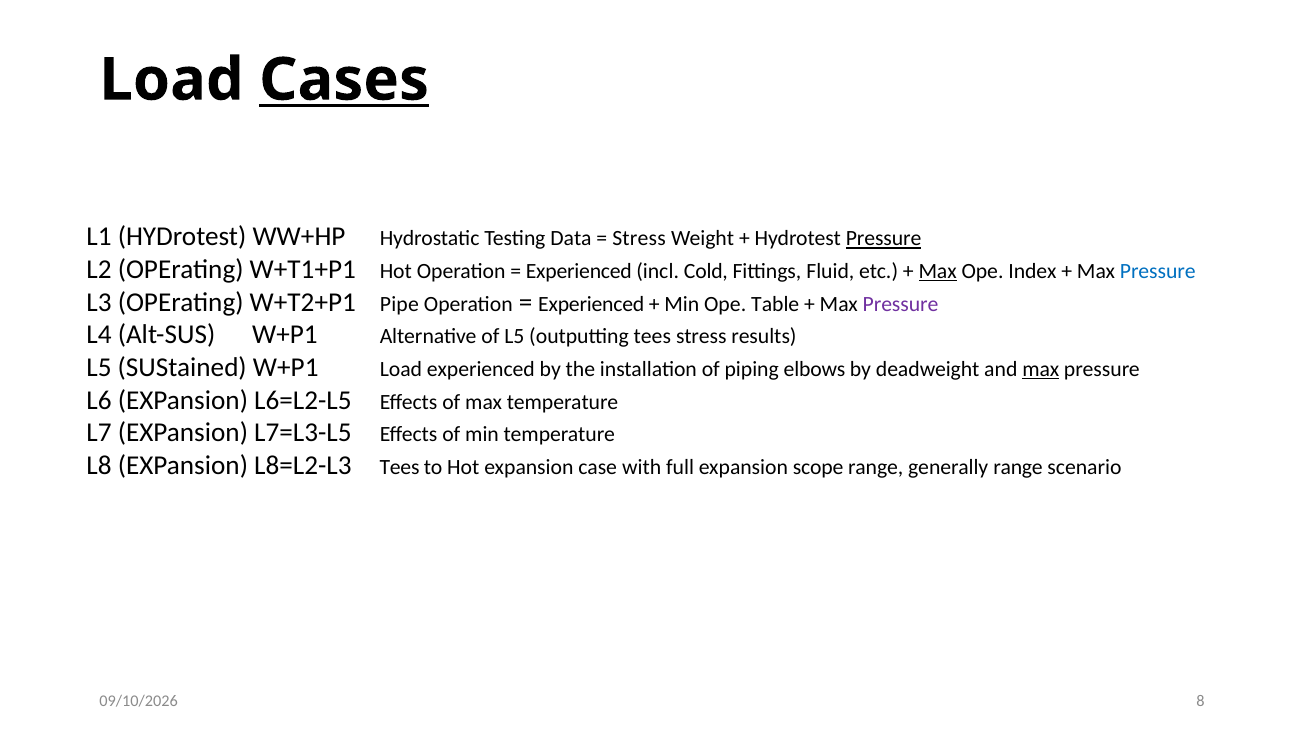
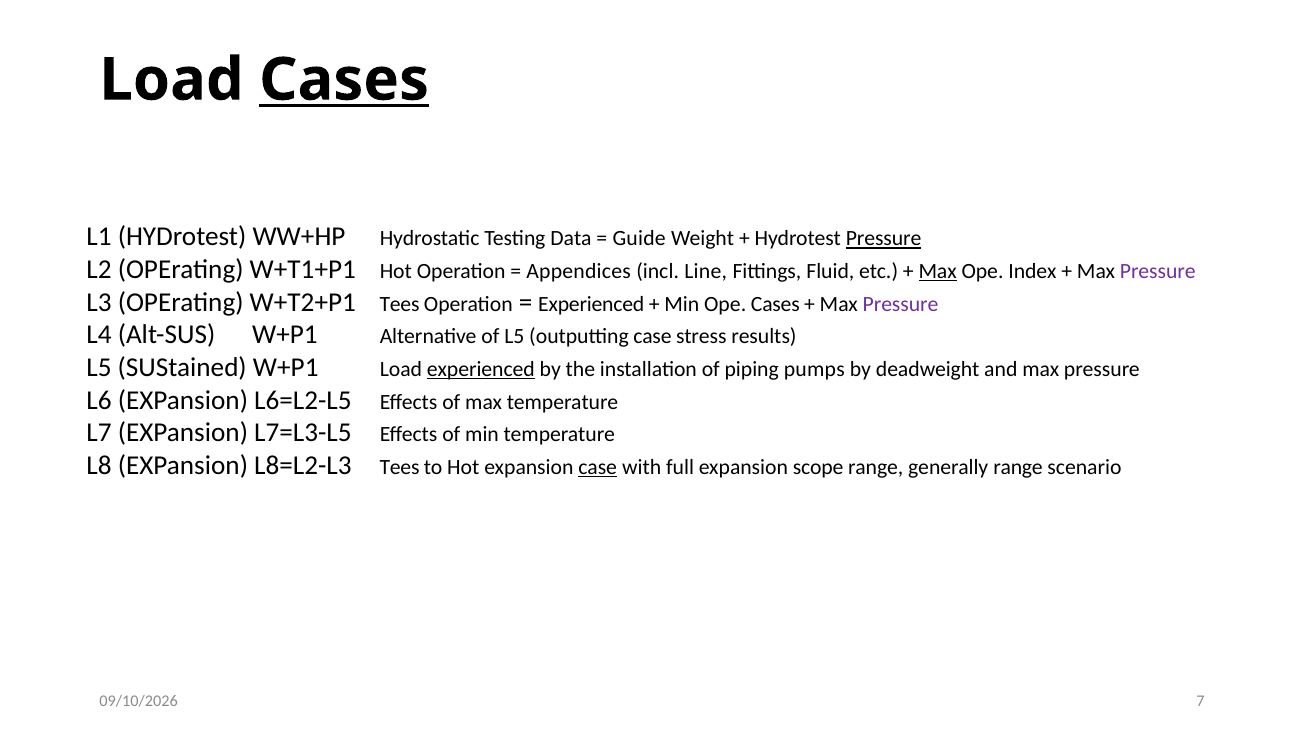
Stress: Stress -> Guide (639, 239)
Experienced: Experienced -> Appendices (579, 271)
Cold: Cold -> Line (706, 271)
Pressure colour: blue -> purple (1158, 271)
W+T2+P1 Pipe: Pipe -> Tees (400, 304)
Ope Table: Table -> Cases (775, 304)
outputting tees: tees -> case (652, 336)
experienced underline: none -> present (481, 369)
elbows: elbows -> pumps (814, 369)
max underline: present -> none (1041, 369)
case underline: none -> present (598, 467)
8: 8 -> 7 (1201, 700)
